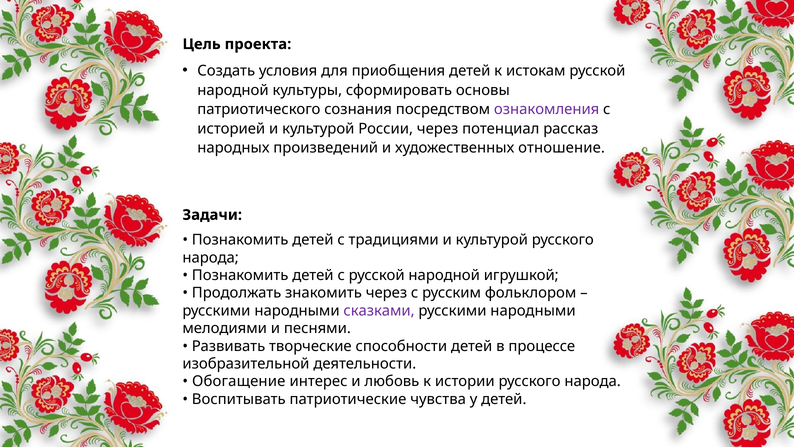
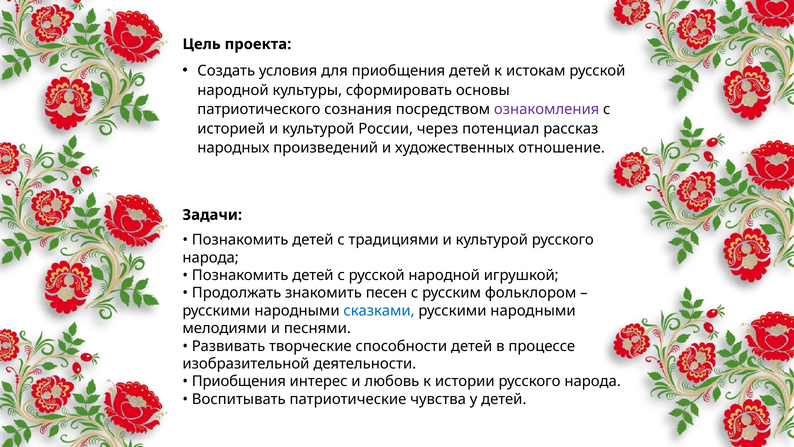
знакомить через: через -> песен (386, 293)
сказками colour: purple -> blue (379, 310)
Обогащение: Обогащение -> Приобщения (239, 381)
